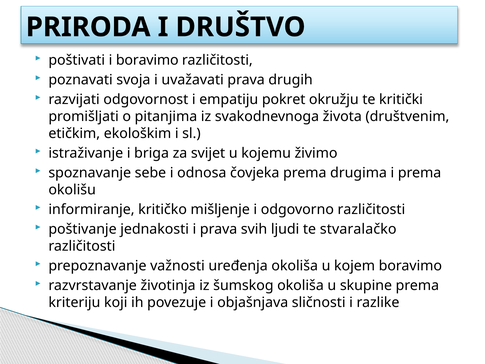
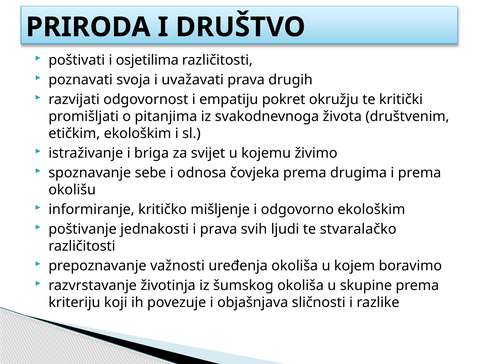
i boravimo: boravimo -> osjetilima (147, 60)
odgovorno različitosti: različitosti -> ekološkim (371, 209)
